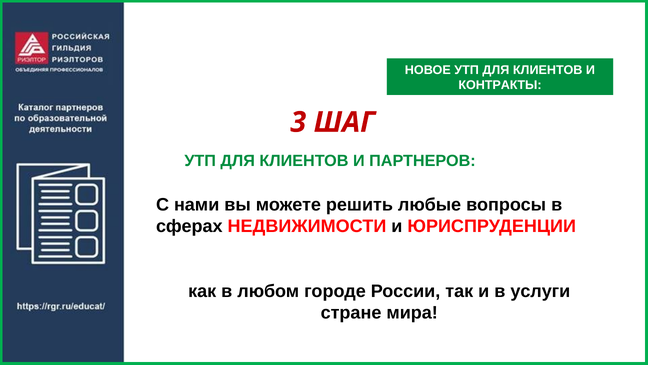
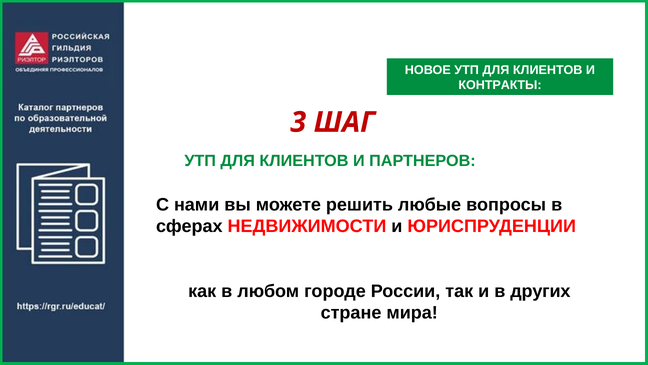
услуги: услуги -> других (540, 291)
